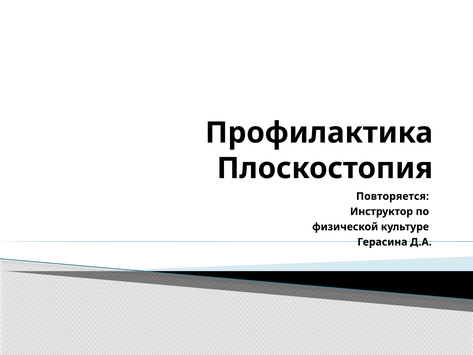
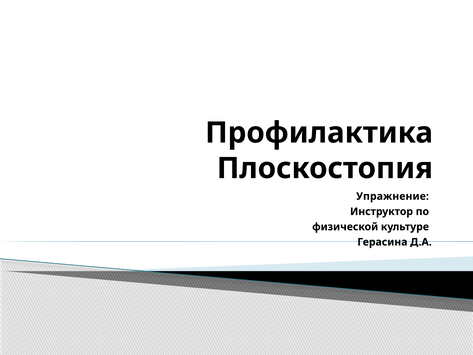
Повторяется: Повторяется -> Упражнение (393, 196)
